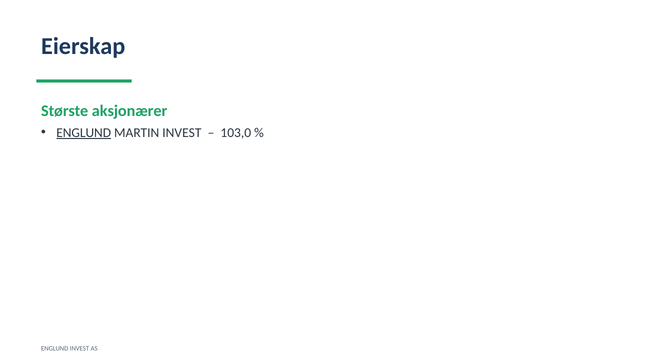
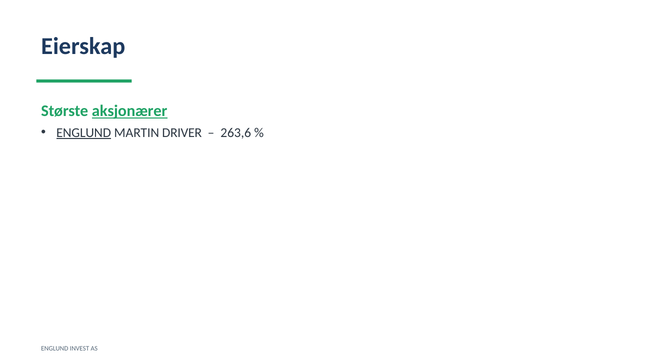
aksjonærer underline: none -> present (130, 111)
MARTIN INVEST: INVEST -> DRIVER (182, 133)
103,0: 103,0 -> 263,6 (236, 133)
